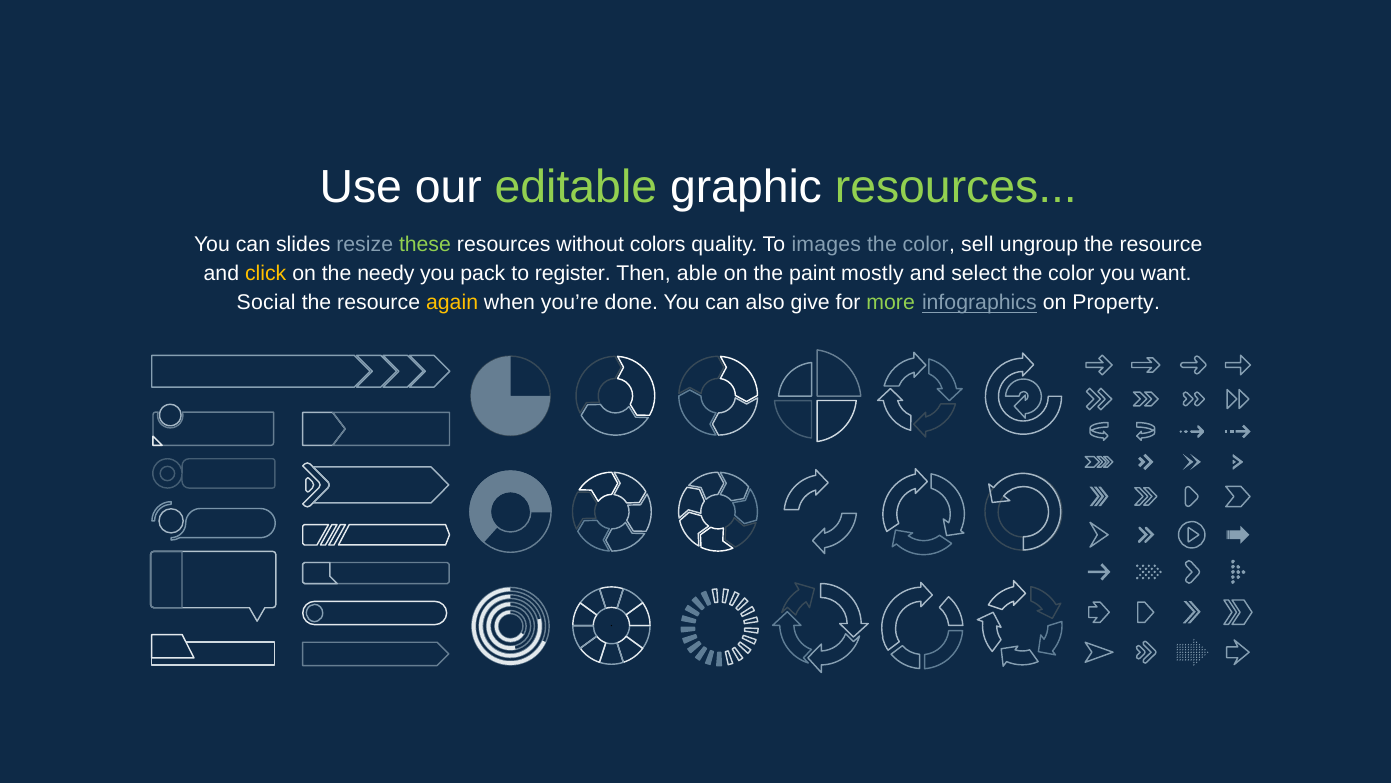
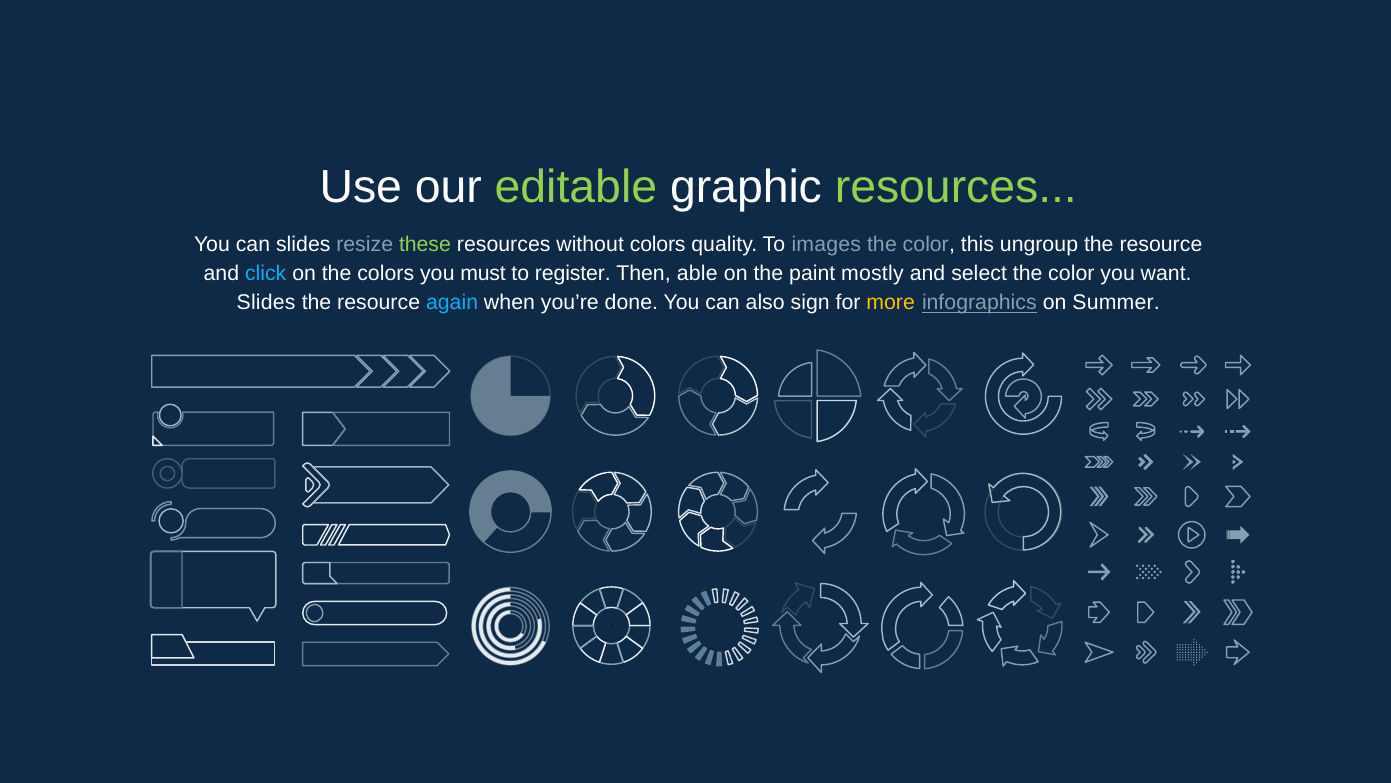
sell: sell -> this (977, 244)
click colour: yellow -> light blue (266, 273)
the needy: needy -> colors (386, 273)
pack: pack -> must (483, 273)
Social: Social -> Slides (266, 303)
again colour: yellow -> light blue (452, 303)
give: give -> sign (810, 303)
more colour: light green -> yellow (891, 303)
Property: Property -> Summer (1116, 303)
